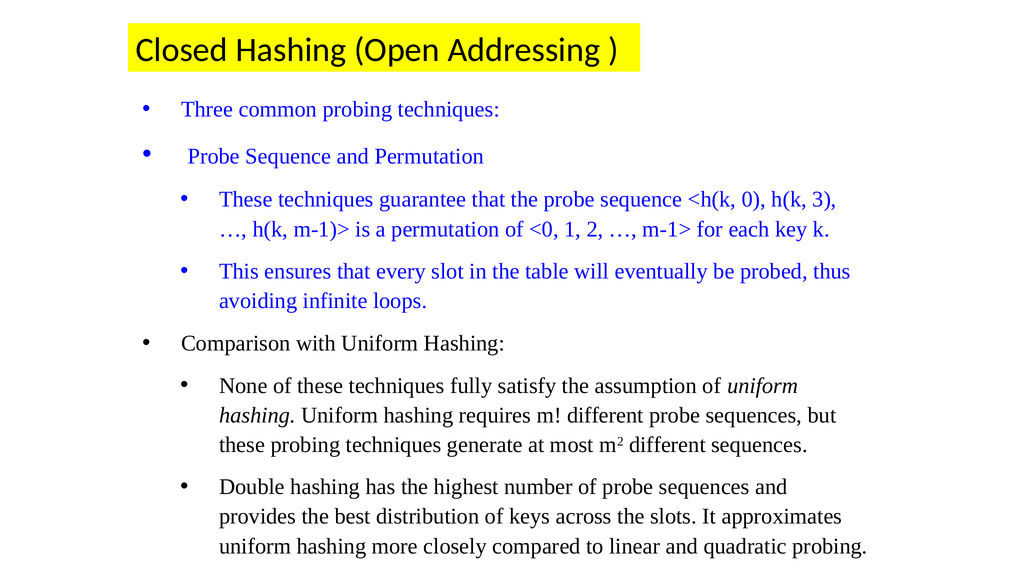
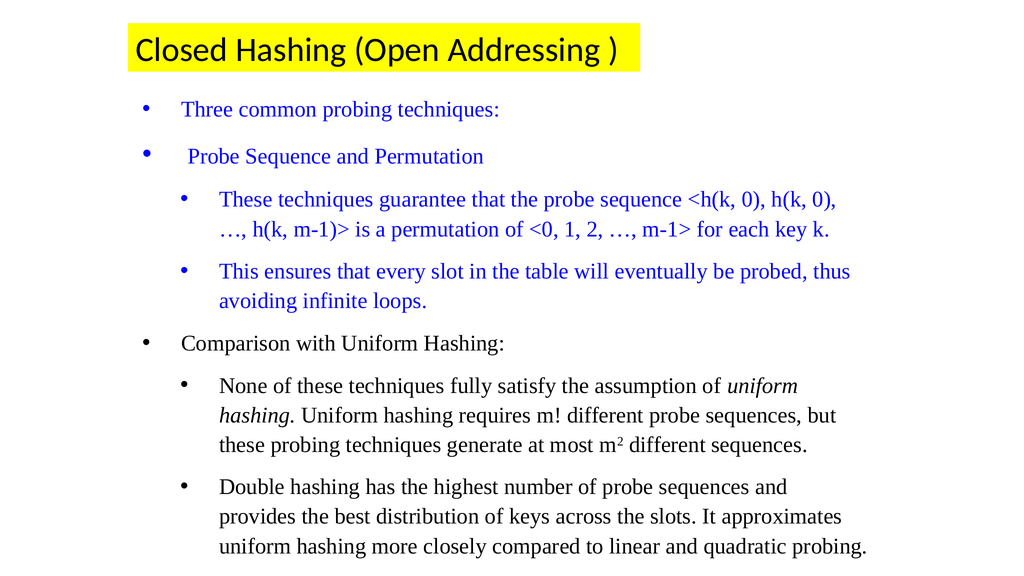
h(k 3: 3 -> 0 (824, 200)
